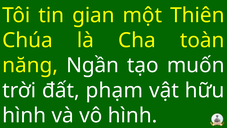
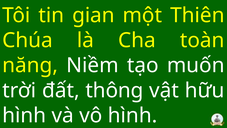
Ngần: Ngần -> Niềm (92, 65)
phạm: phạm -> thông (114, 90)
